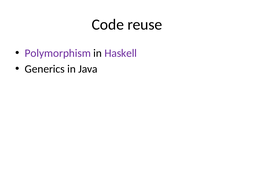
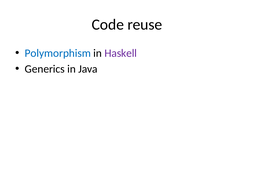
Polymorphism colour: purple -> blue (58, 53)
